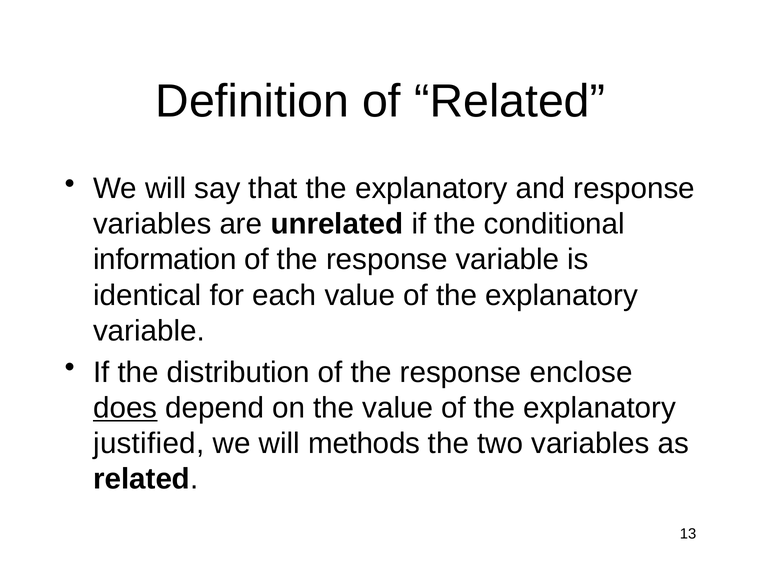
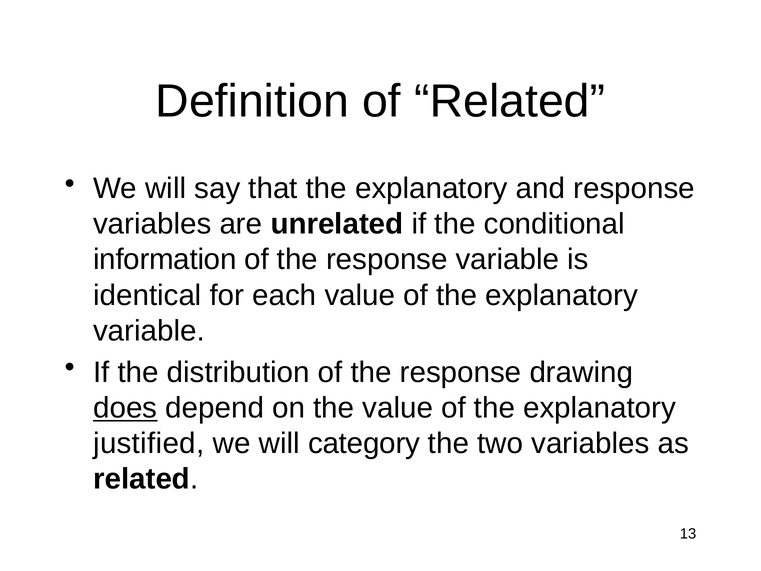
enclose: enclose -> drawing (581, 372)
methods: methods -> category (364, 443)
